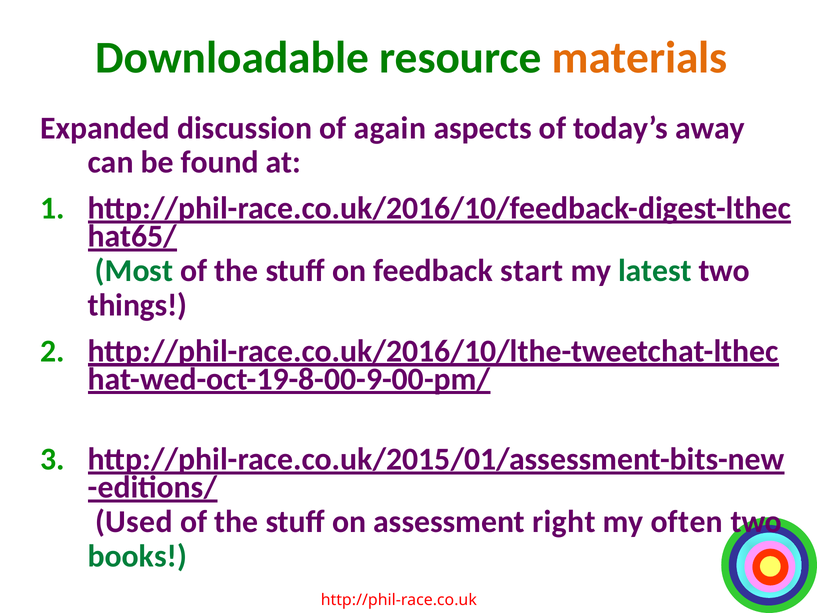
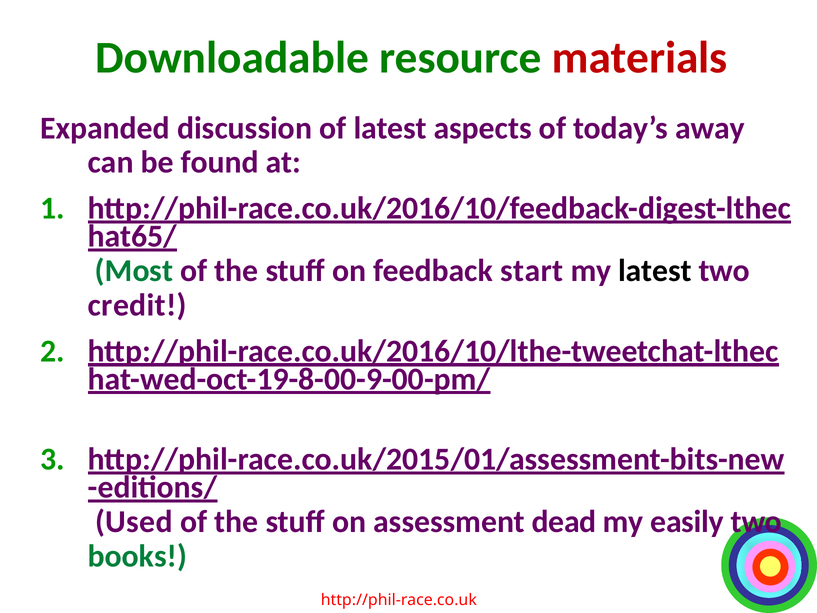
materials colour: orange -> red (640, 58)
of again: again -> latest (390, 128)
latest colour: green -> black (655, 271)
things: things -> credit (137, 305)
right: right -> dead (564, 522)
often: often -> easily (687, 522)
